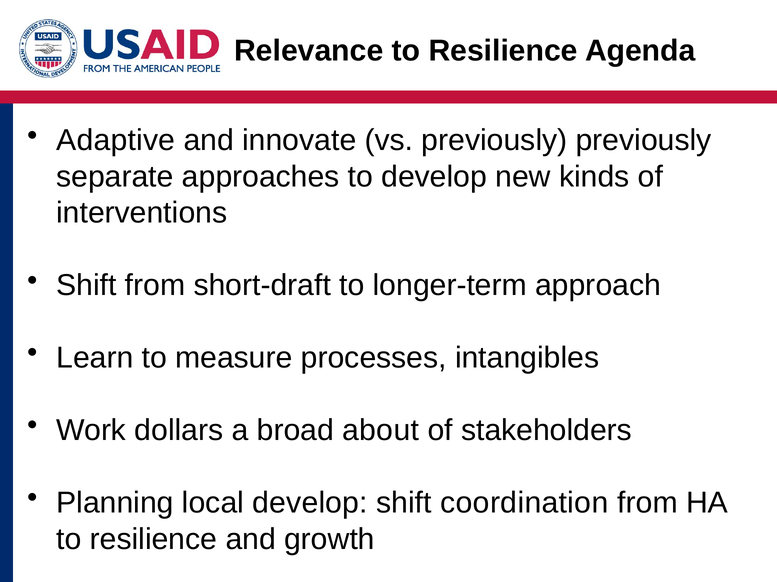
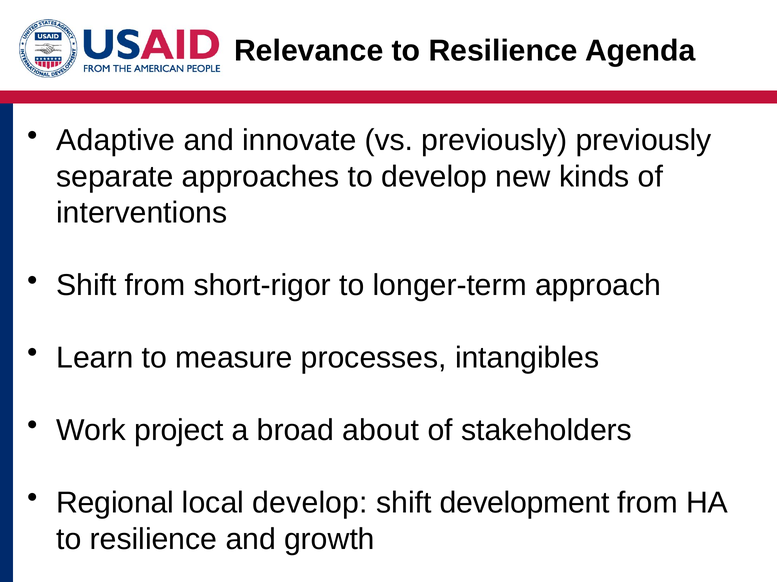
short-draft: short-draft -> short-rigor (262, 286)
dollars: dollars -> project (179, 431)
Planning: Planning -> Regional (115, 503)
coordination: coordination -> development (525, 503)
